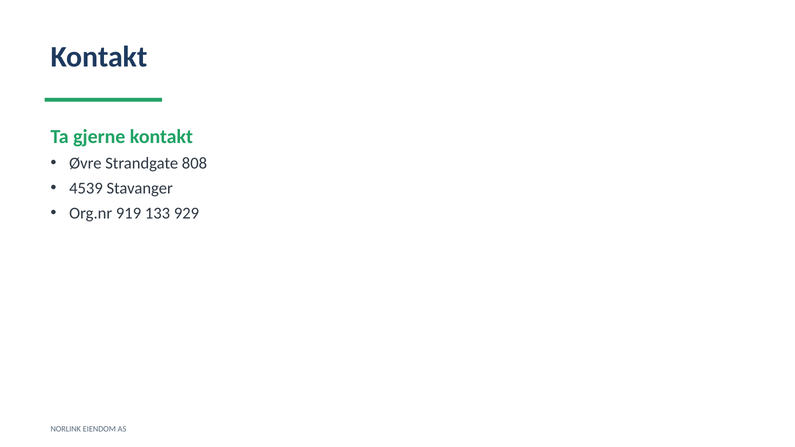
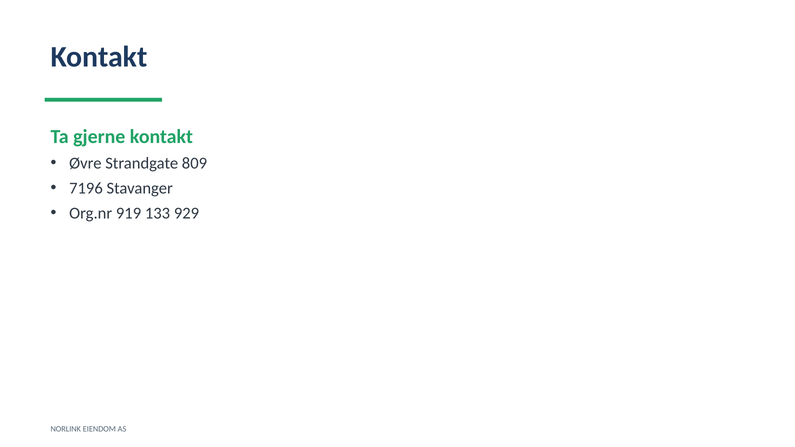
808: 808 -> 809 (194, 163)
4539: 4539 -> 7196 (86, 188)
